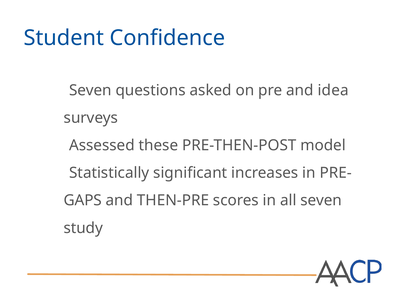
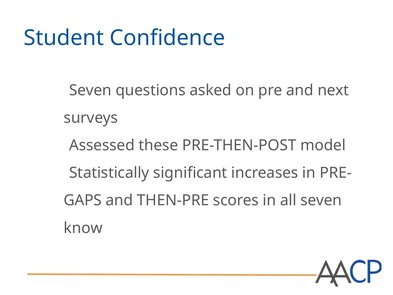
idea: idea -> next (333, 90)
study: study -> know (83, 228)
